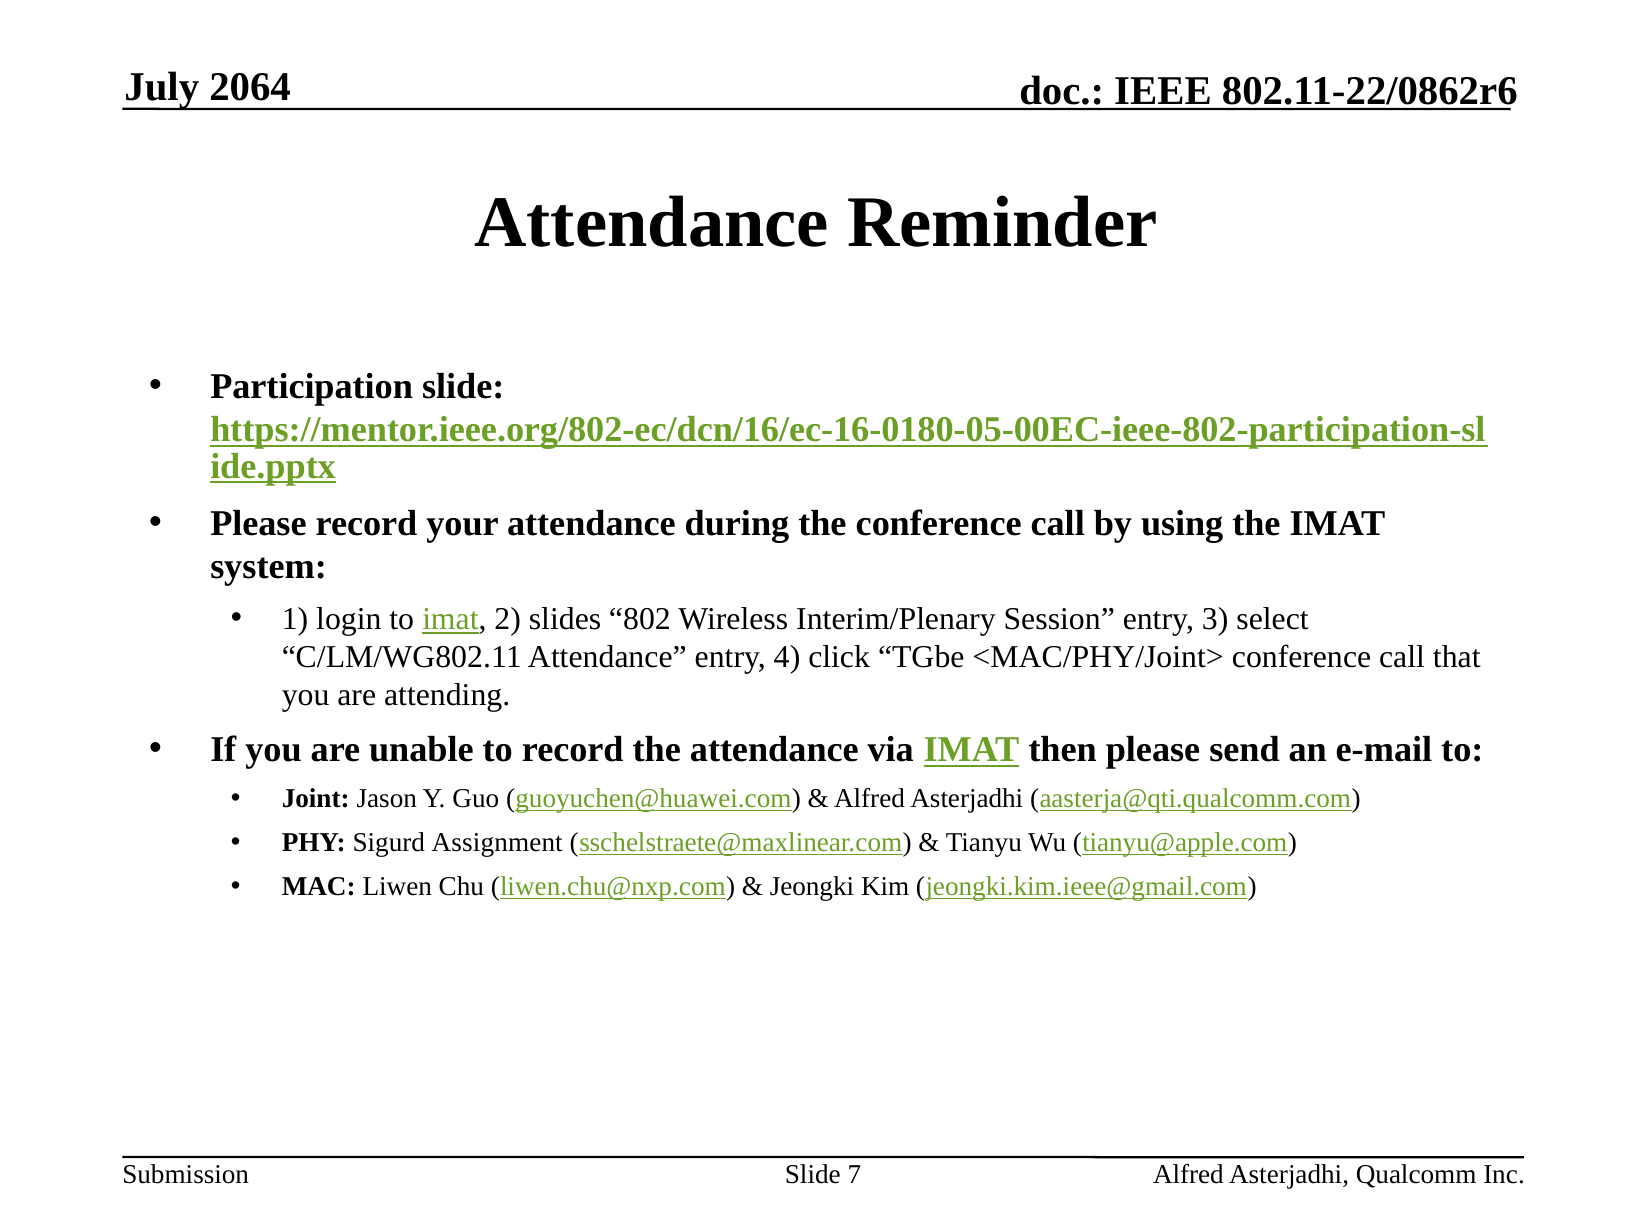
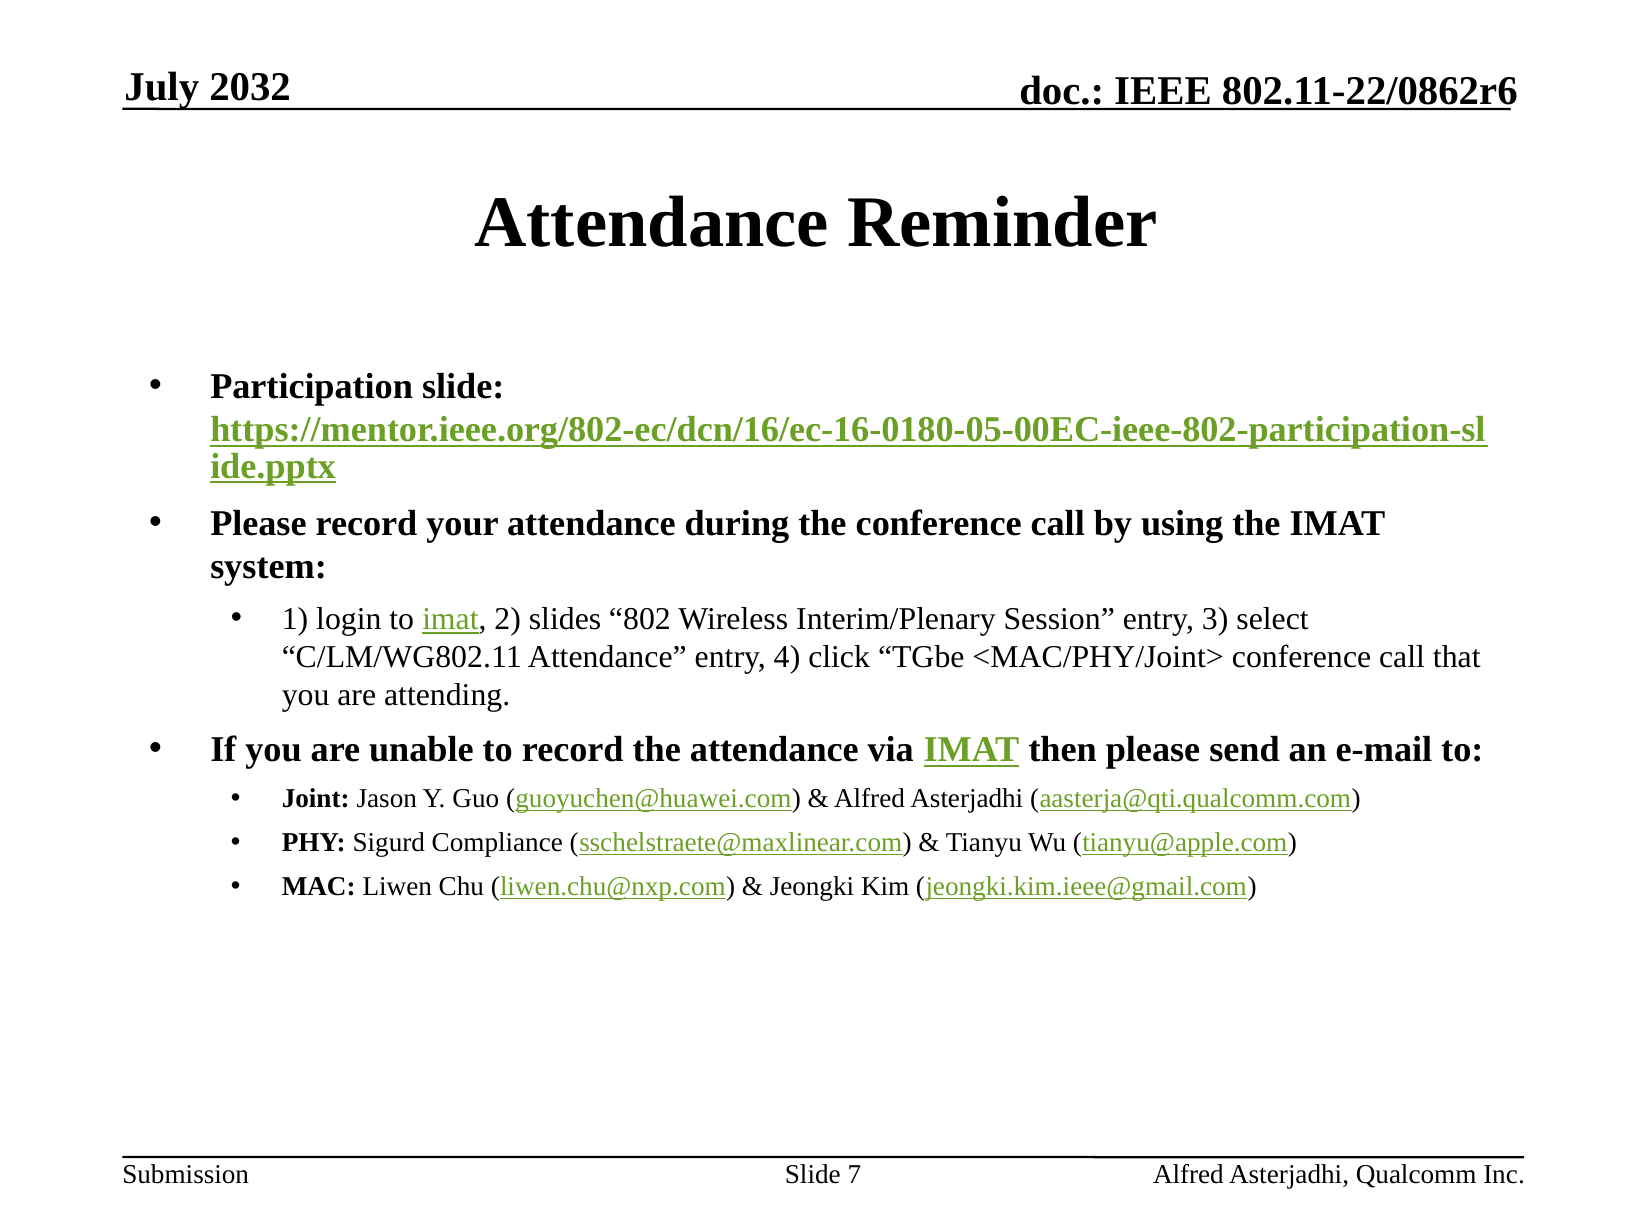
2064: 2064 -> 2032 (250, 87)
Assignment: Assignment -> Compliance (497, 842)
